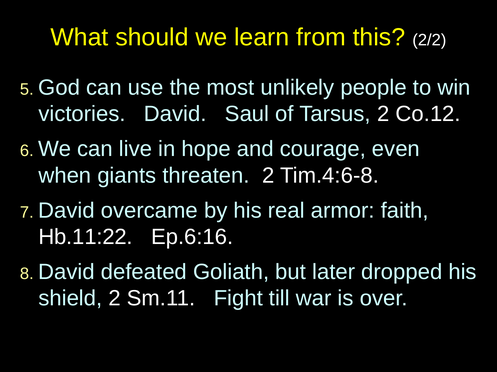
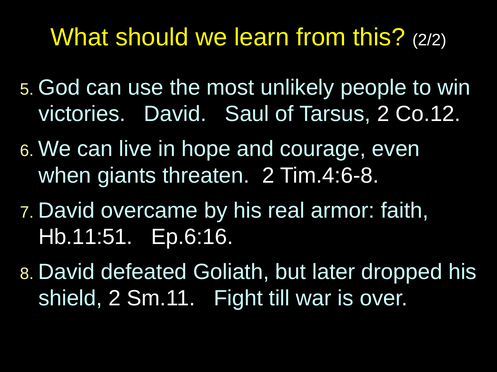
Hb.11:22: Hb.11:22 -> Hb.11:51 (86, 237)
